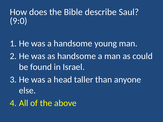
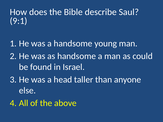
9:0: 9:0 -> 9:1 (19, 21)
